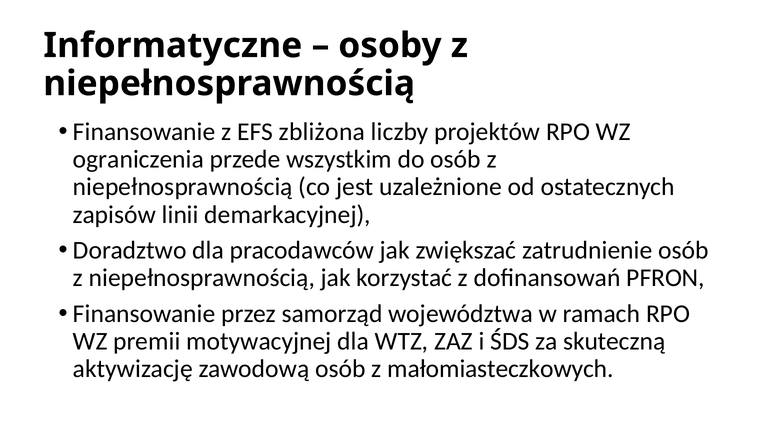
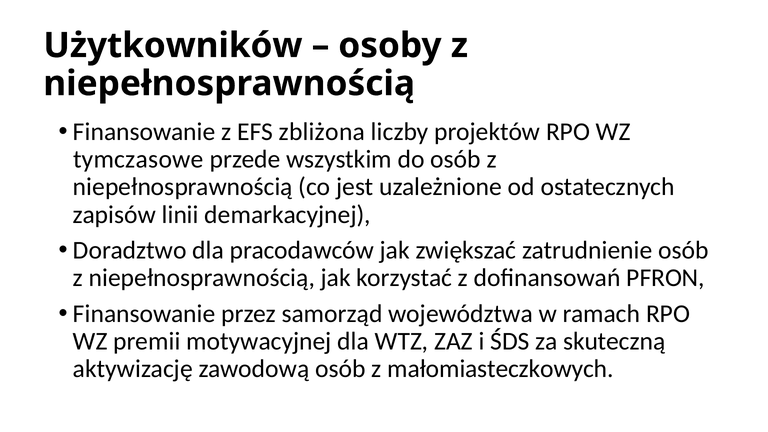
Informatyczne: Informatyczne -> Użytkowników (173, 46)
ograniczenia: ograniczenia -> tymczasowe (138, 159)
